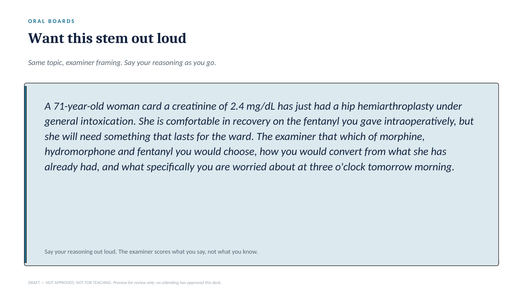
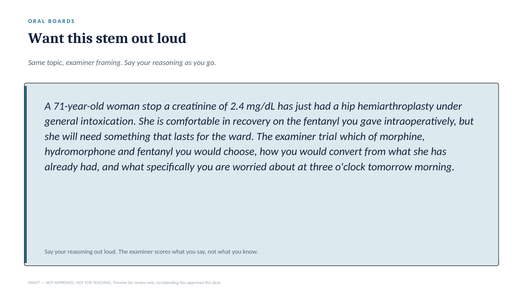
card: card -> stop (152, 106)
examiner that: that -> trial (328, 137)
